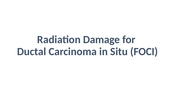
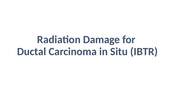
FOCI: FOCI -> IBTR (144, 51)
